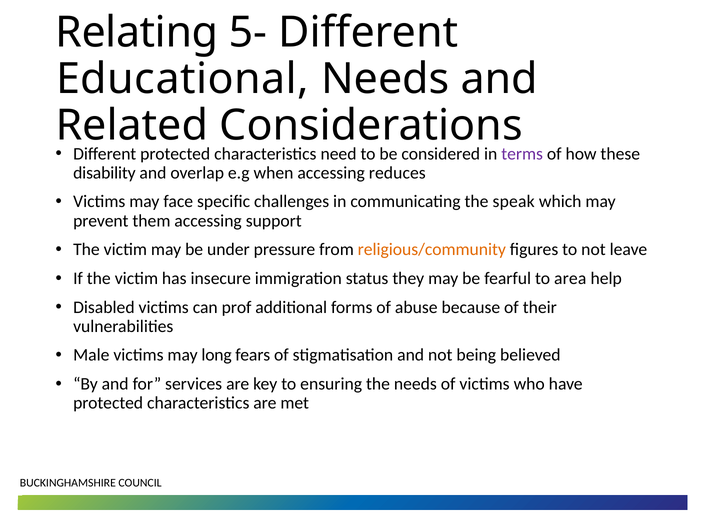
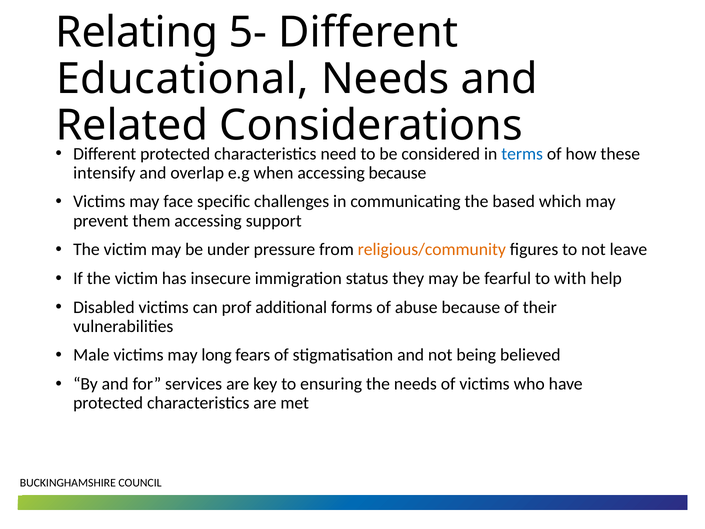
terms colour: purple -> blue (522, 154)
disability: disability -> intensify (104, 173)
accessing reduces: reduces -> because (397, 173)
speak: speak -> based (514, 202)
area: area -> with (570, 278)
